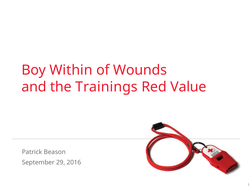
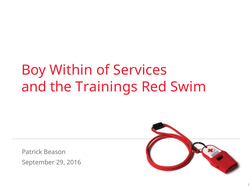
Wounds: Wounds -> Services (140, 70)
Value: Value -> Swim (188, 87)
